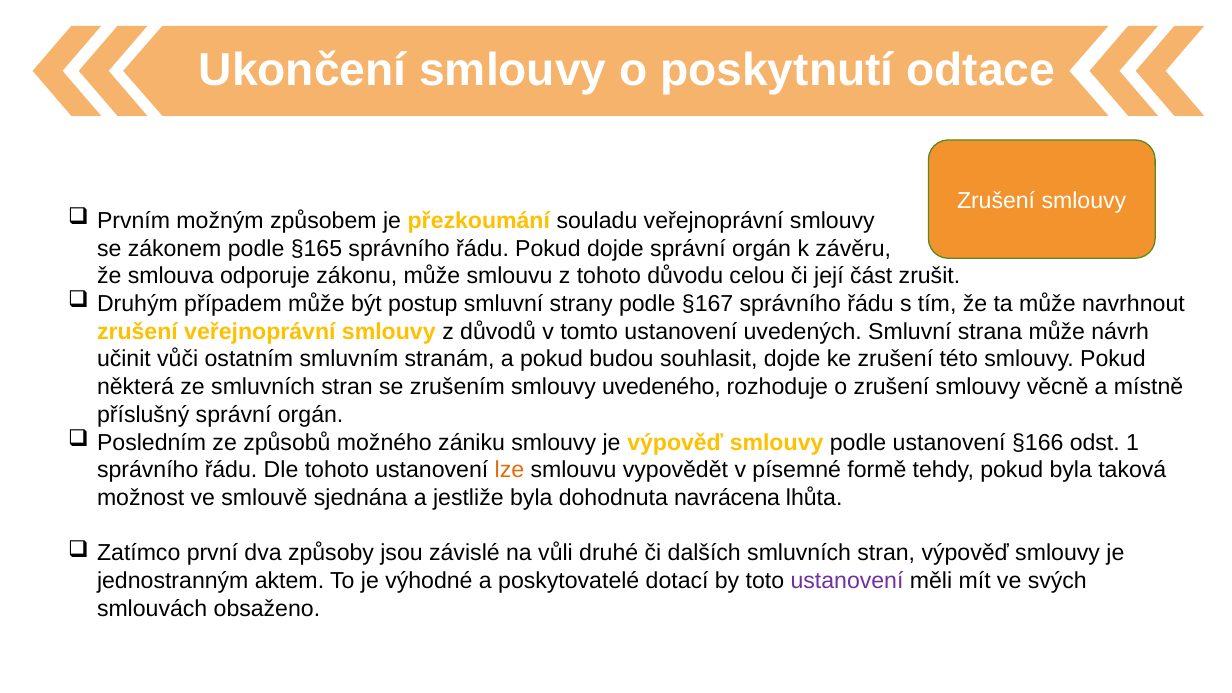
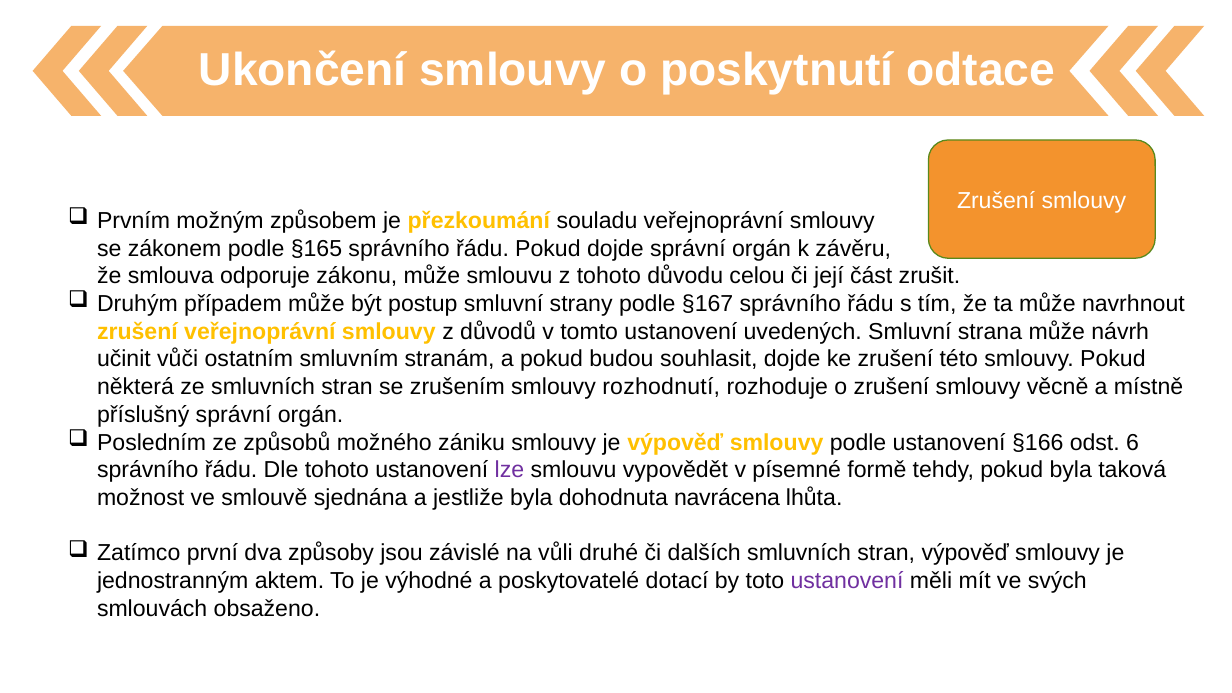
uvedeného: uvedeného -> rozhodnutí (661, 387)
1: 1 -> 6 (1133, 442)
lze colour: orange -> purple (509, 470)
